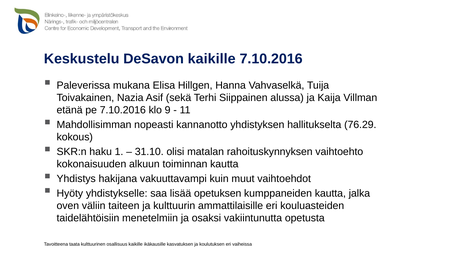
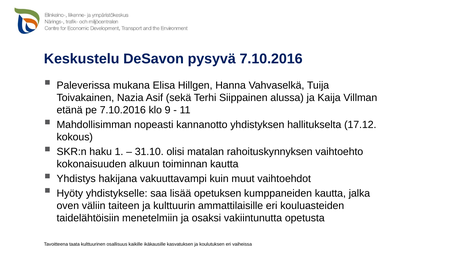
DeSavon kaikille: kaikille -> pysyvä (212, 59)
76.29: 76.29 -> 17.12 (360, 125)
